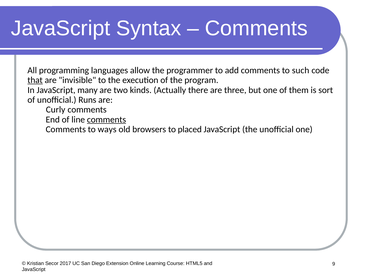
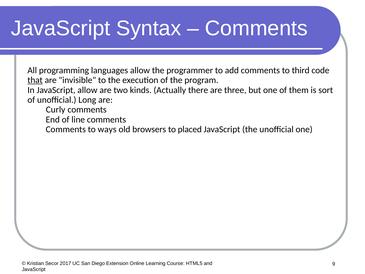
such: such -> third (301, 70)
JavaScript many: many -> allow (87, 90)
Runs: Runs -> Long (87, 100)
comments underline: present -> none (106, 119)
